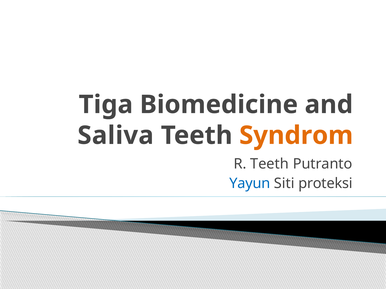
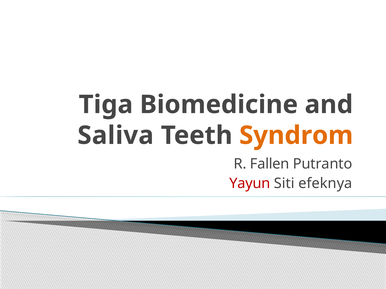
R Teeth: Teeth -> Fallen (270, 164)
Yayun colour: blue -> red (250, 184)
proteksi: proteksi -> efeknya (325, 184)
